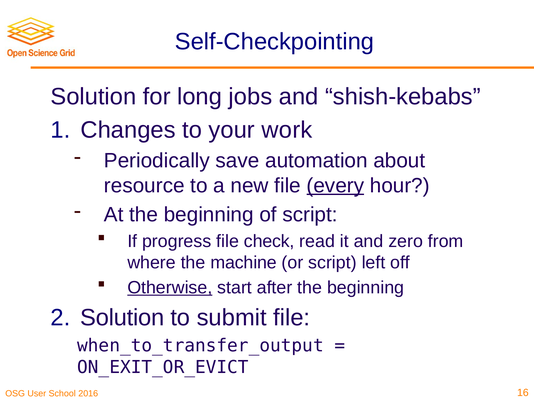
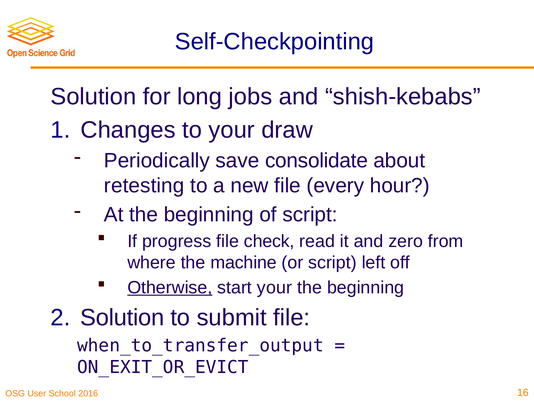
work: work -> draw (287, 130)
automation: automation -> consolidate (317, 160)
resource: resource -> retesting (144, 185)
every underline: present -> none (335, 185)
start after: after -> your (275, 287)
